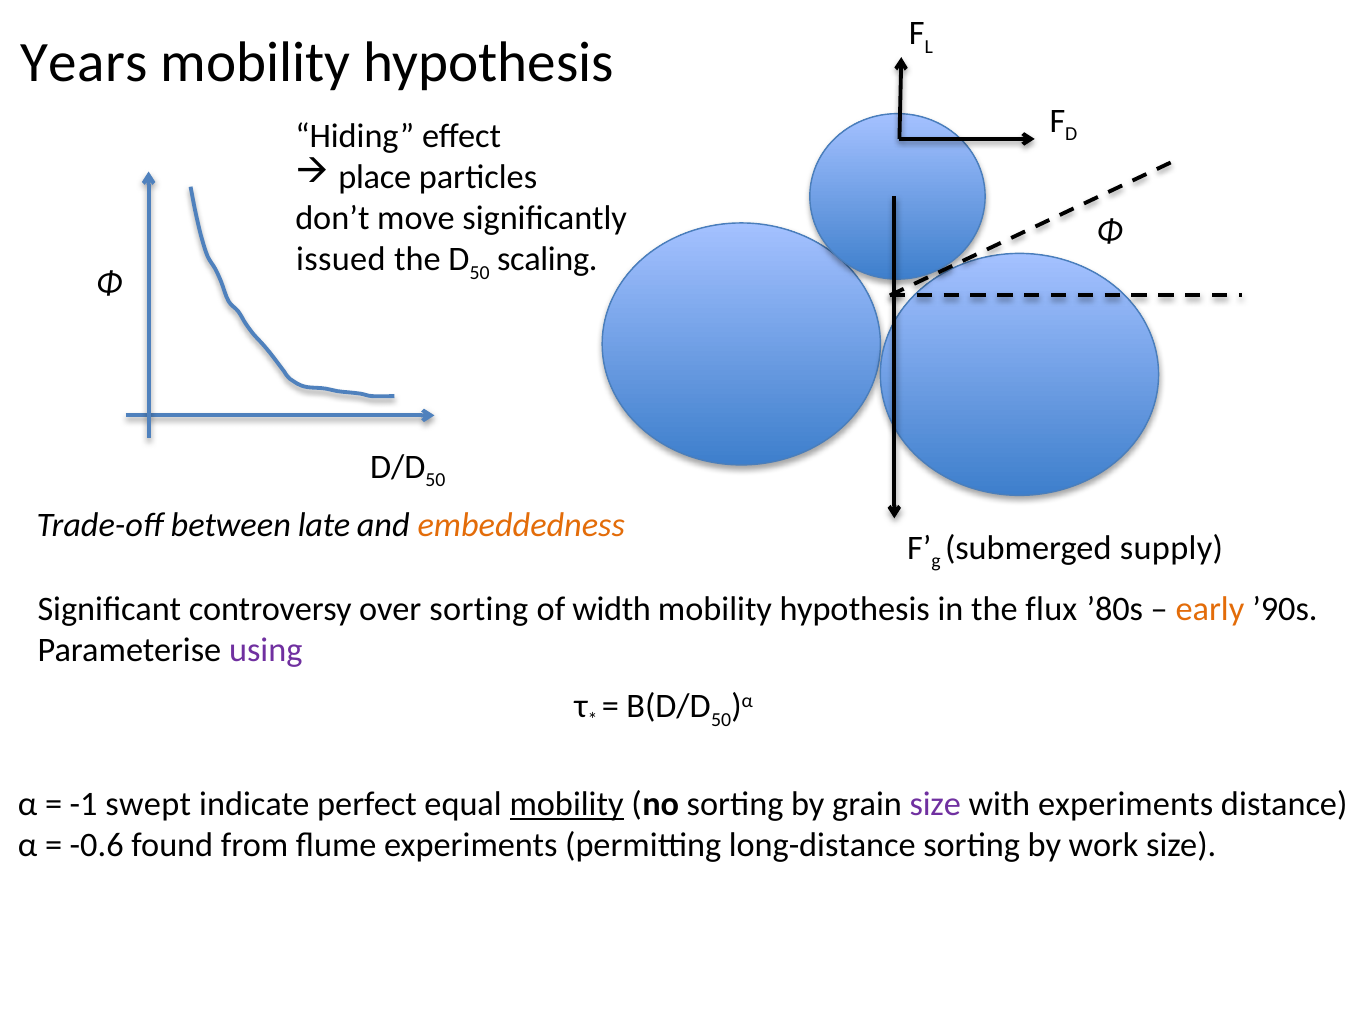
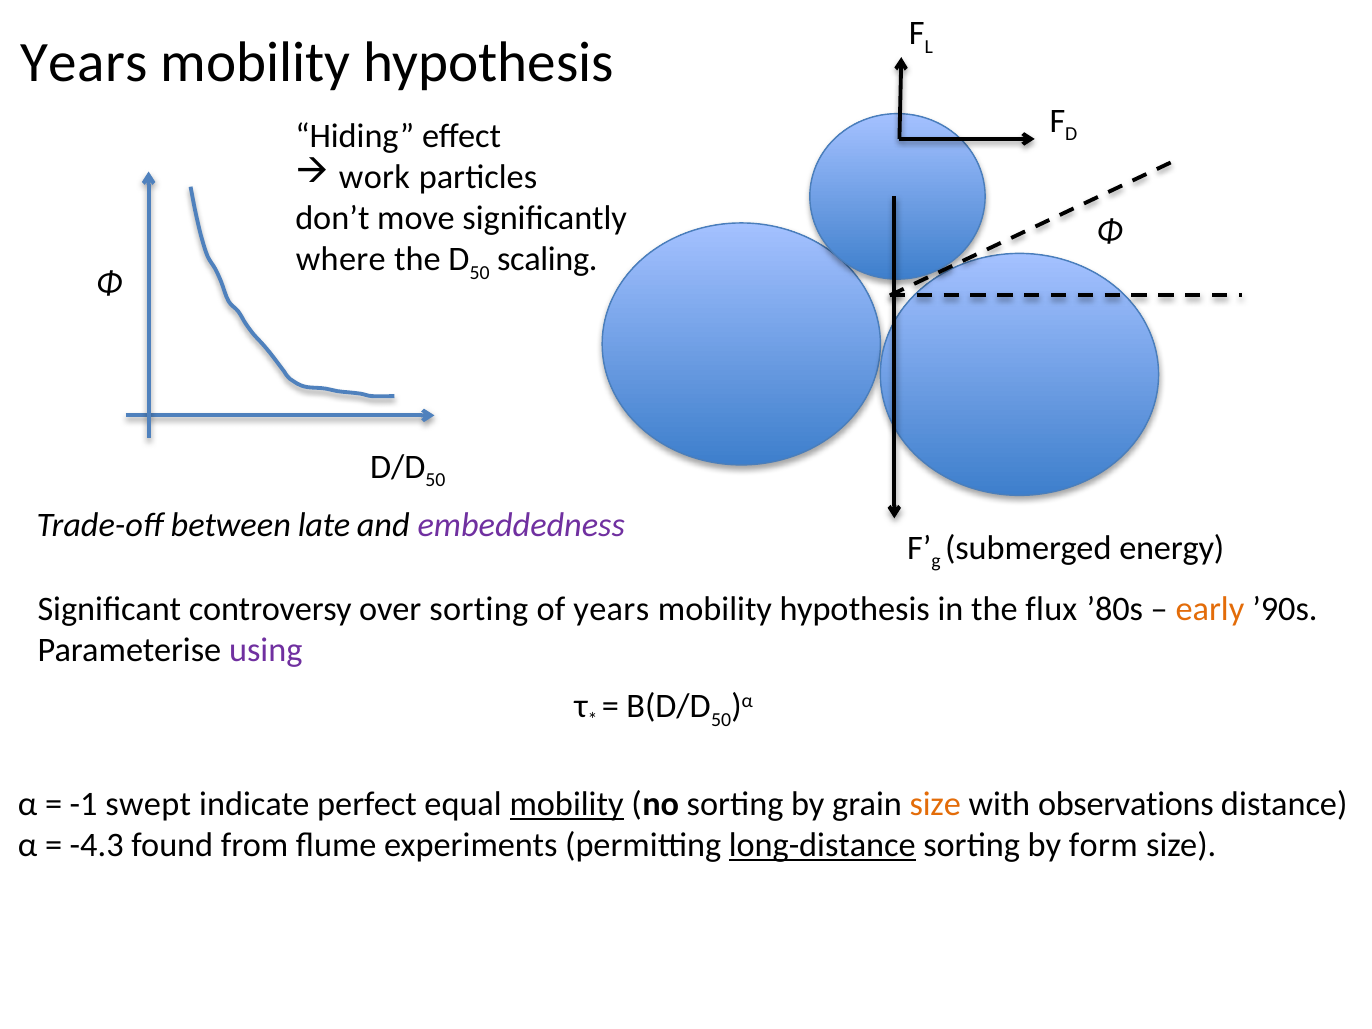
place: place -> work (375, 177)
issued: issued -> where (341, 259)
embeddedness colour: orange -> purple (521, 525)
supply: supply -> energy (1172, 548)
of width: width -> years (611, 609)
size colour: purple -> orange (935, 804)
with experiments: experiments -> observations (1126, 804)
-0.6: -0.6 -> -4.3 (97, 846)
long-distance underline: none -> present (822, 846)
work: work -> form (1103, 846)
